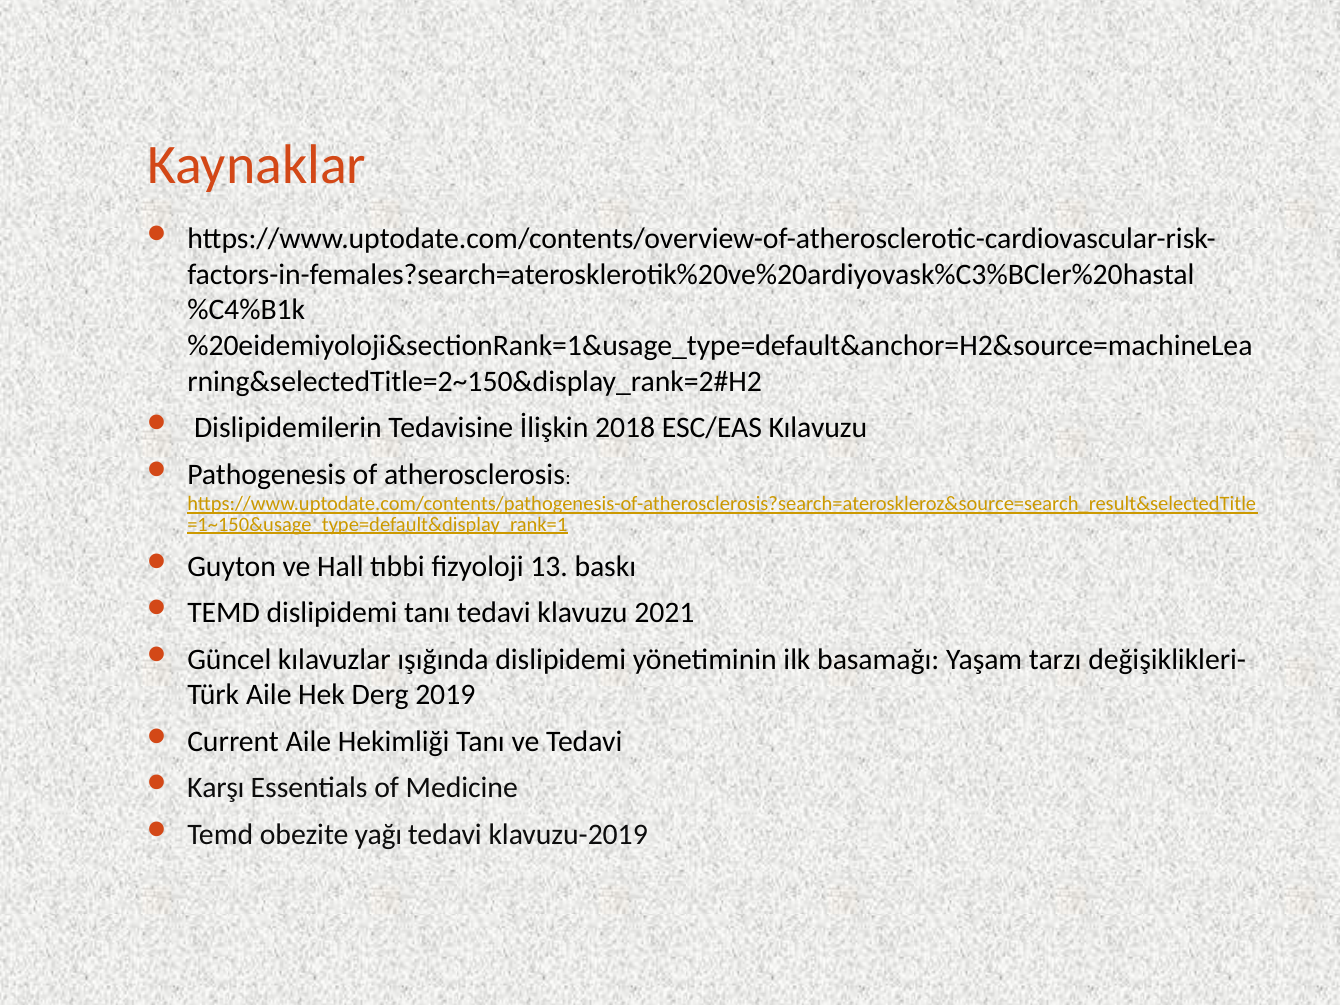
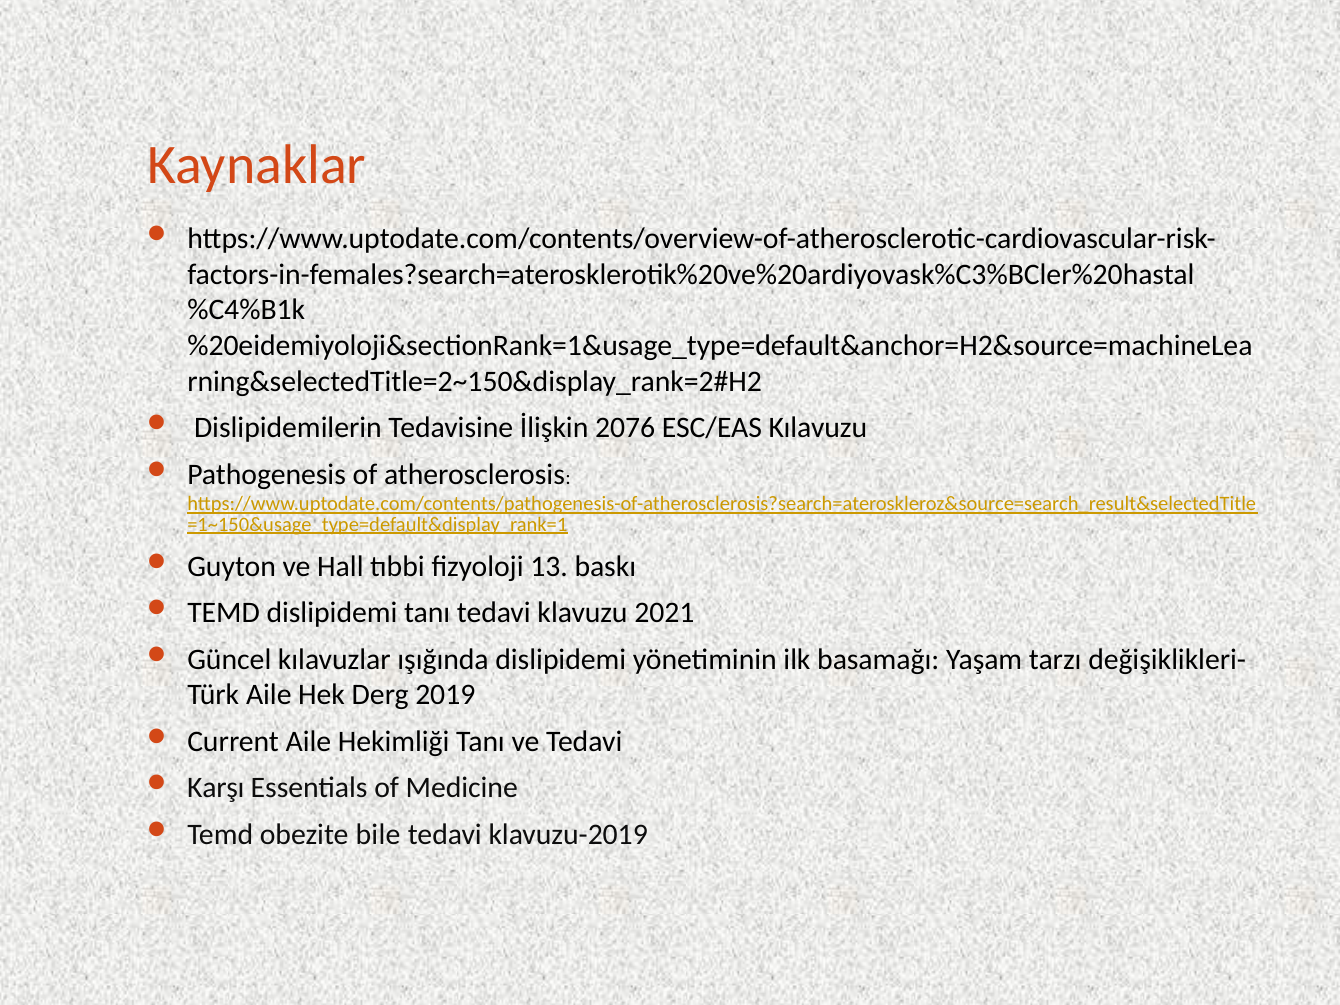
2018: 2018 -> 2076 (625, 428)
yağı: yağı -> bile (378, 835)
